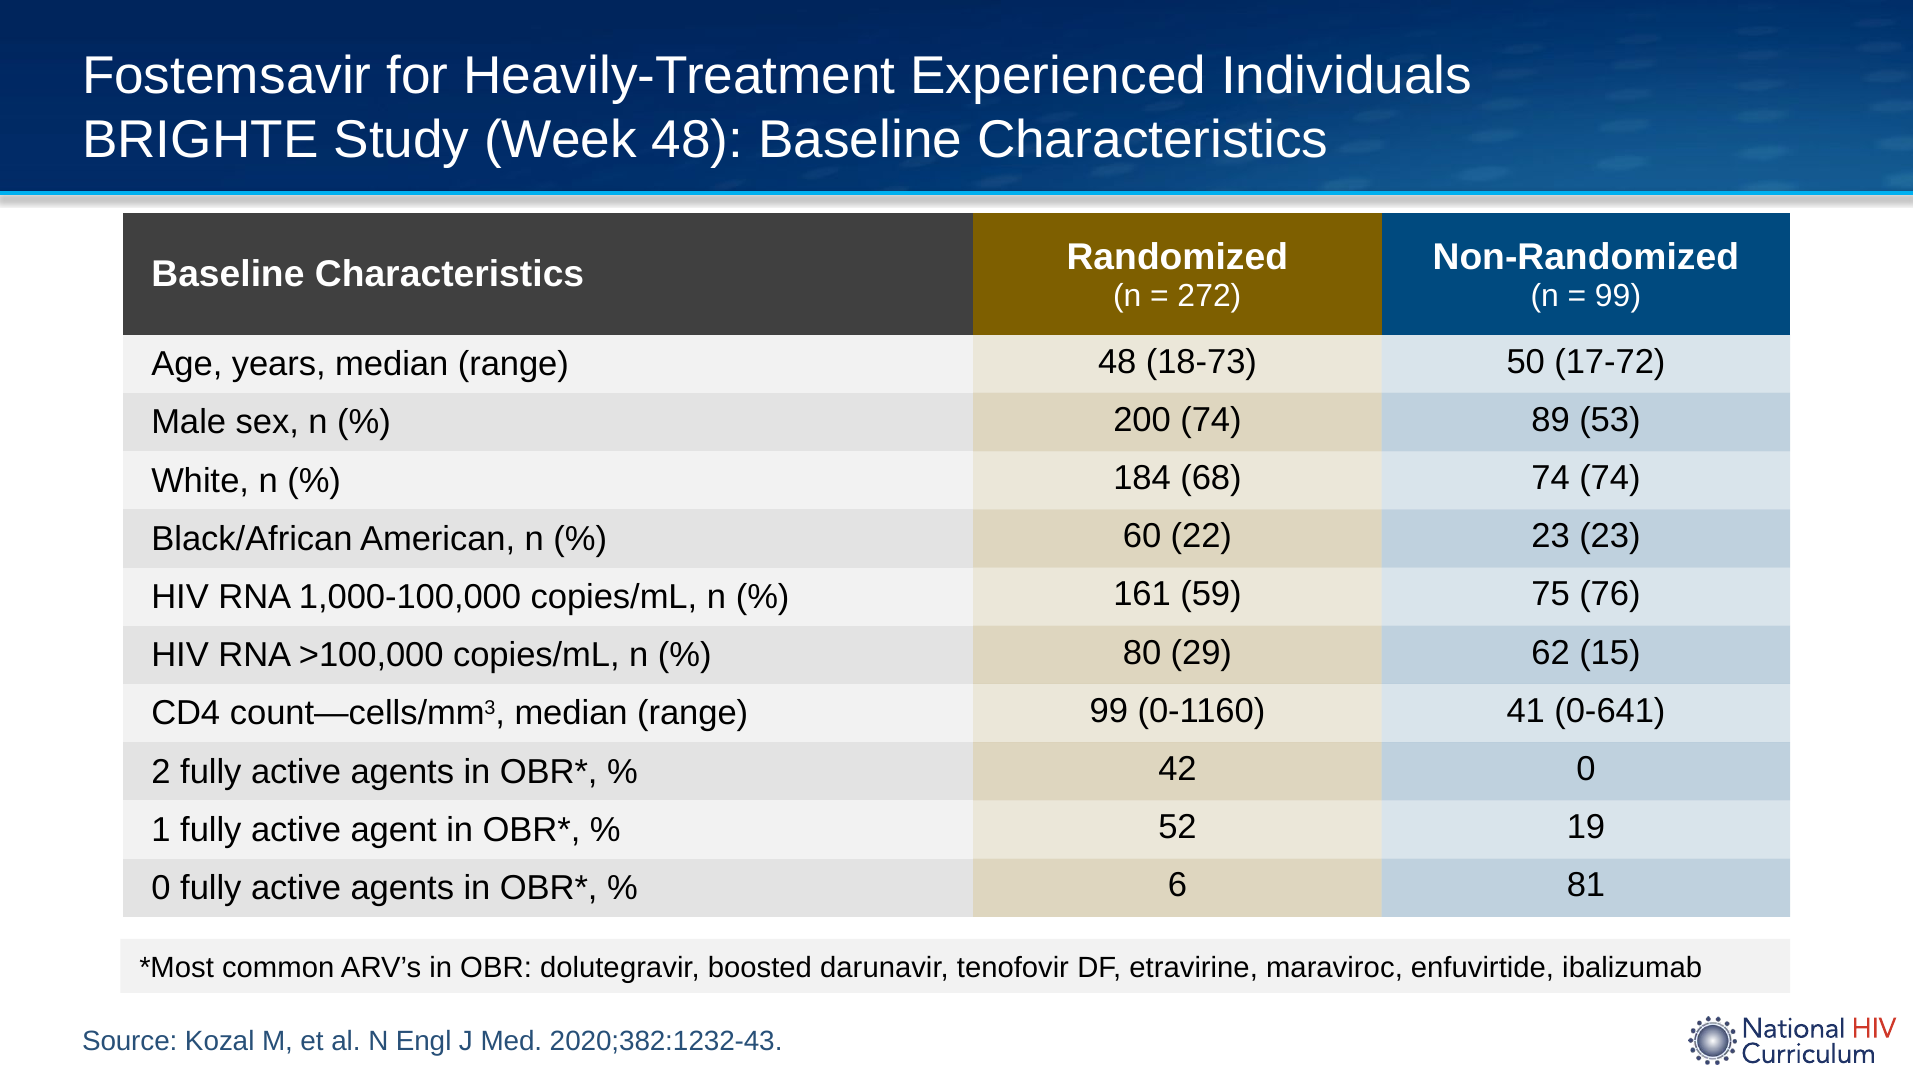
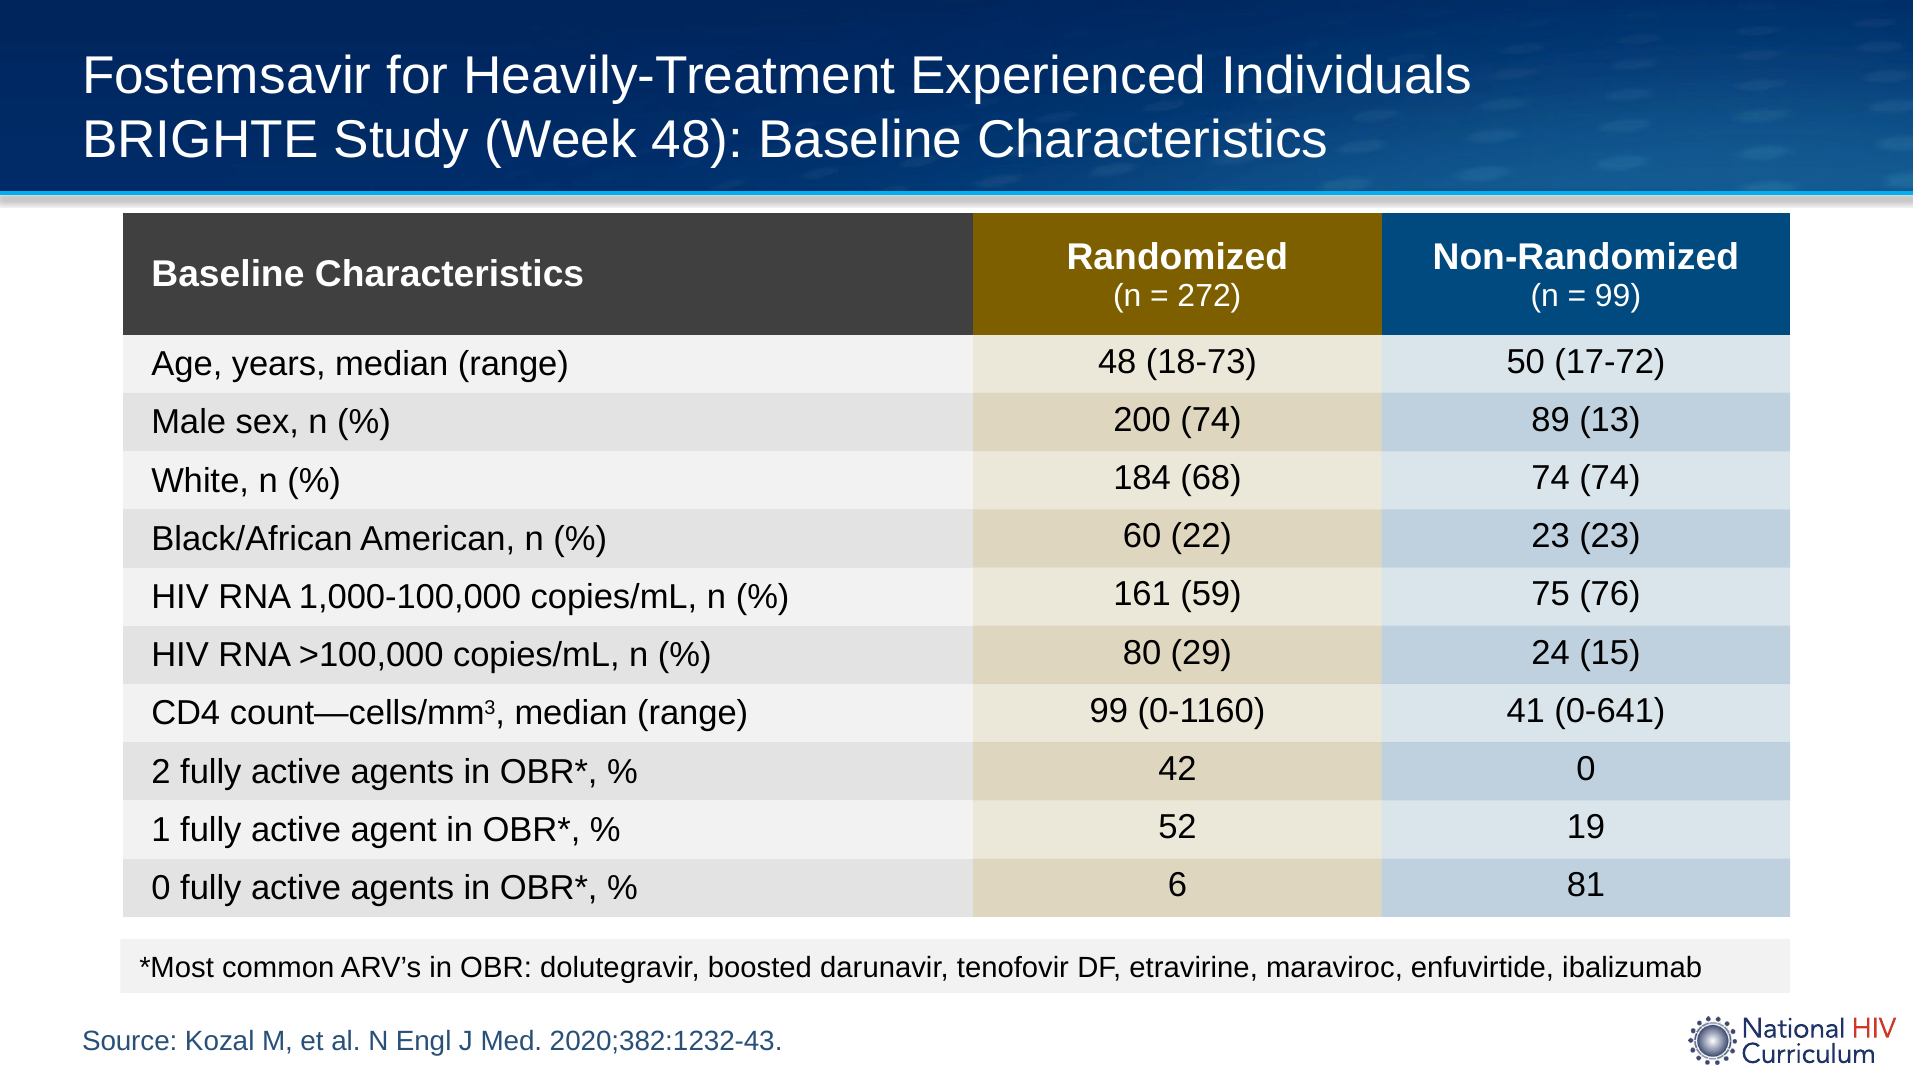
53: 53 -> 13 (1610, 420)
62: 62 -> 24 (1551, 653)
